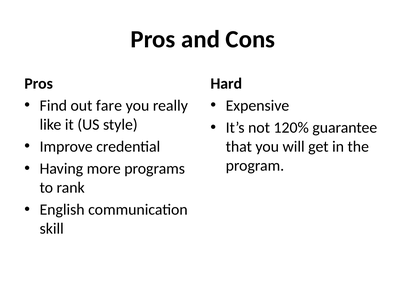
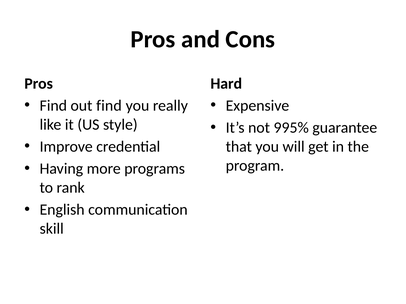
out fare: fare -> find (109, 106)
120%: 120% -> 995% (291, 128)
